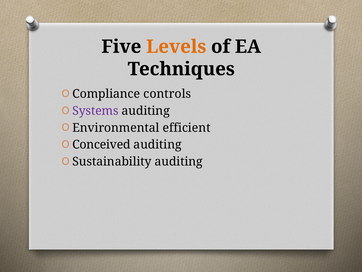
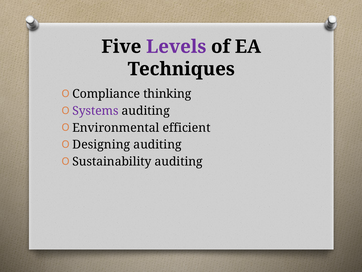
Levels colour: orange -> purple (176, 47)
controls: controls -> thinking (167, 94)
Conceived: Conceived -> Designing (101, 144)
